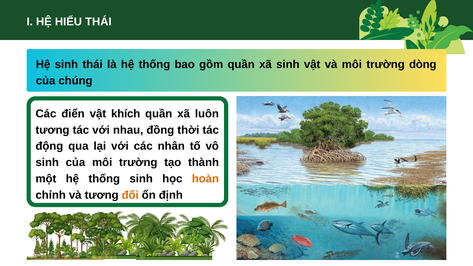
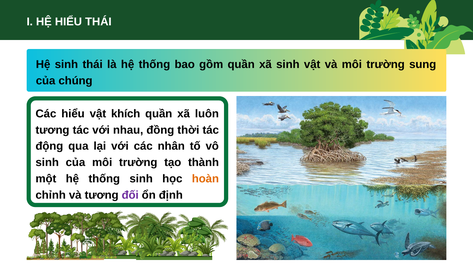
dòng: dòng -> sung (423, 65)
Các điển: điển -> hiểu (73, 114)
đối colour: orange -> purple (130, 195)
